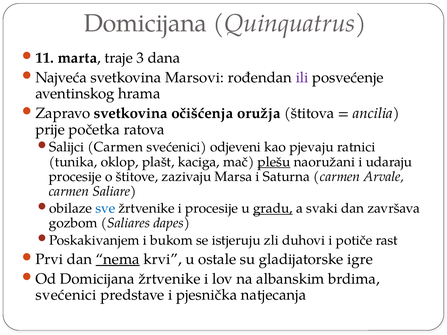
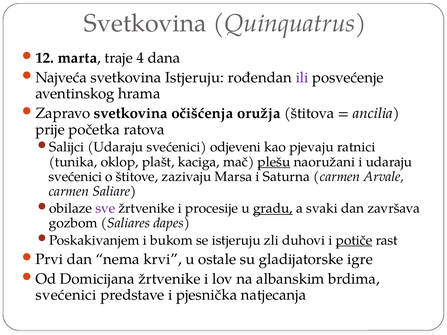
Domicijana: Domicijana -> Svetkovina (145, 23)
11: 11 -> 12 (45, 58)
3: 3 -> 4 (140, 58)
svetkovina Marsovi: Marsovi -> Istjeruju (195, 78)
Salijci Carmen: Carmen -> Udaraju (115, 147)
procesije: procesije -> svećenici (75, 177)
sve colour: blue -> purple (105, 209)
potiče underline: none -> present (354, 240)
nema underline: present -> none (118, 259)
